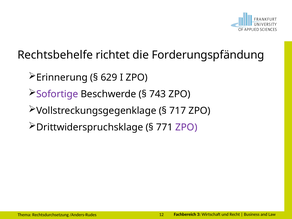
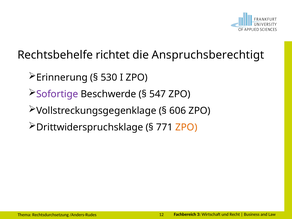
Forderungspfändung: Forderungspfändung -> Anspruchsberechtigt (208, 55)
629: 629 -> 530 (109, 78)
743: 743 -> 547 (158, 94)
717: 717 -> 606 (178, 111)
ZPO colour: purple -> orange (186, 127)
